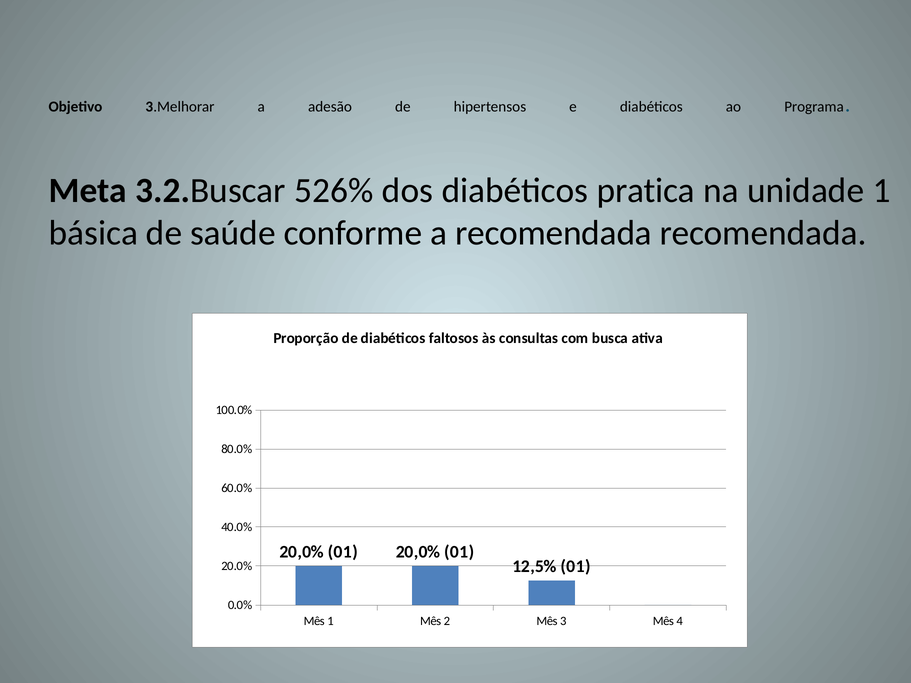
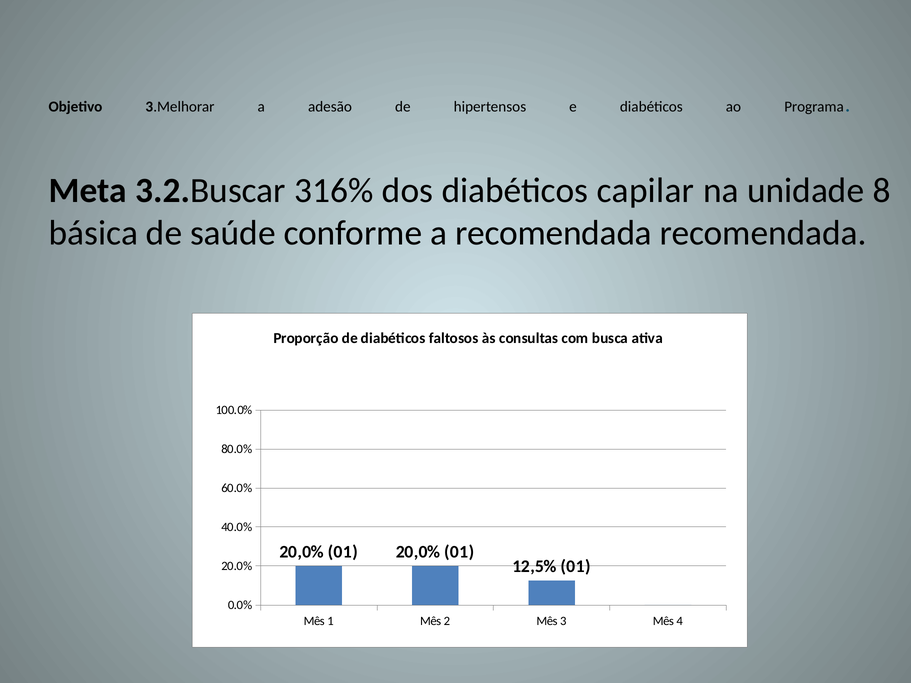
526%: 526% -> 316% (334, 191)
pratica: pratica -> capilar (646, 191)
unidade 1: 1 -> 8 (882, 191)
